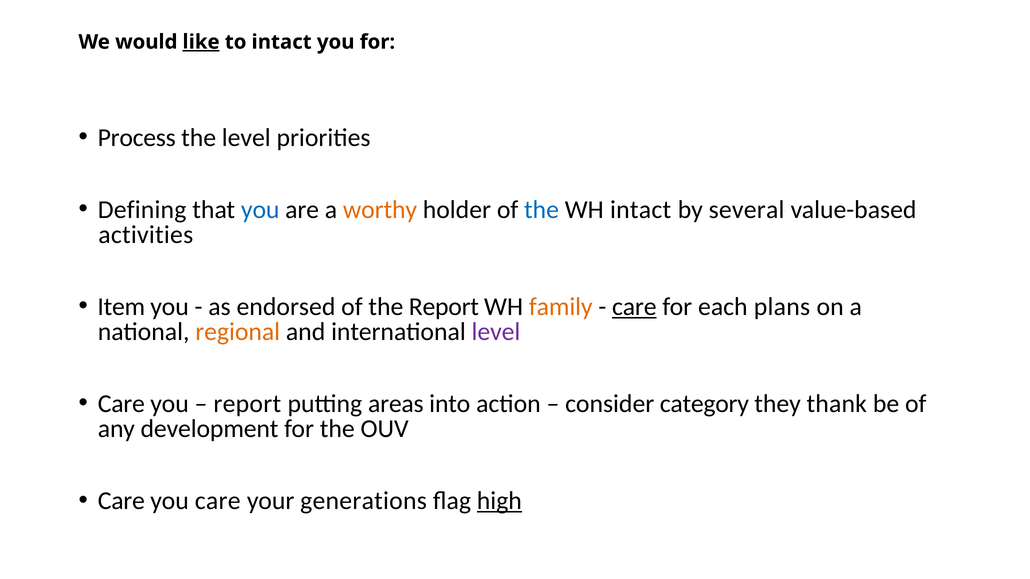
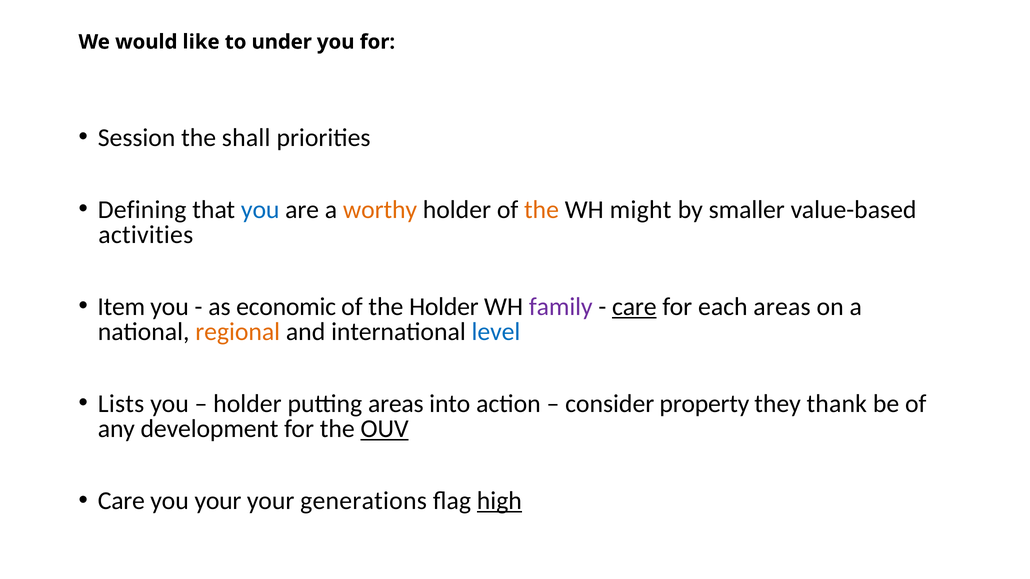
like underline: present -> none (201, 42)
to intact: intact -> under (282, 42)
Process: Process -> Session (137, 138)
the level: level -> shall (246, 138)
the colour: blue -> orange (541, 210)
WH intact: intact -> might (641, 210)
several: several -> smaller (747, 210)
endorsed: endorsed -> economic (286, 307)
the Report: Report -> Holder (444, 307)
family colour: orange -> purple (561, 307)
each plans: plans -> areas (782, 307)
level colour: purple -> blue (496, 332)
Care: Care -> Lists (121, 404)
report: report -> holder (247, 404)
category: category -> property (704, 404)
OUV underline: none -> present (385, 429)
you care: care -> your (218, 501)
